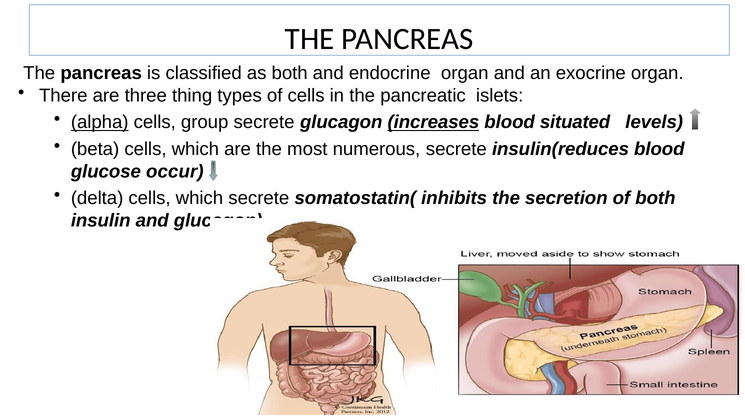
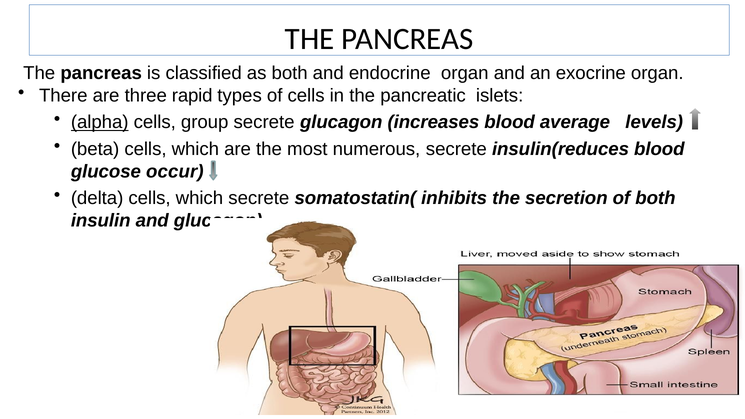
thing: thing -> rapid (192, 96)
increases underline: present -> none (433, 122)
situated: situated -> average (575, 122)
